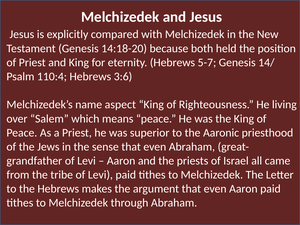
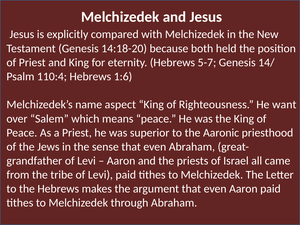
3:6: 3:6 -> 1:6 (123, 77)
living: living -> want (284, 105)
